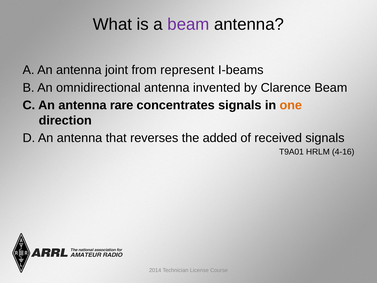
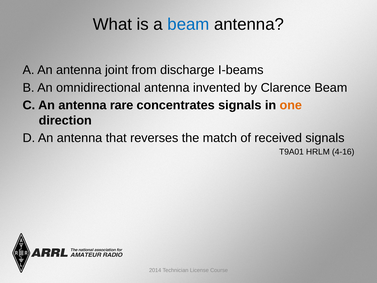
beam colour: purple -> blue (188, 24)
represent: represent -> discharge (187, 70)
added: added -> match (220, 138)
